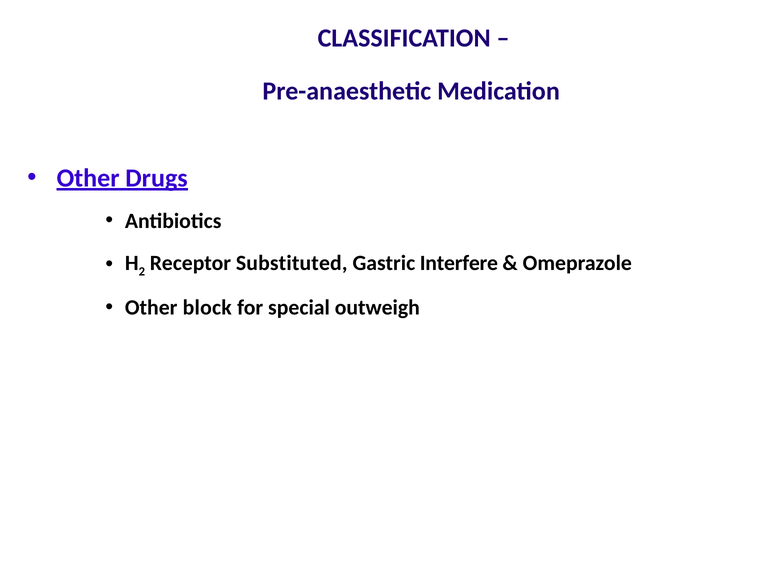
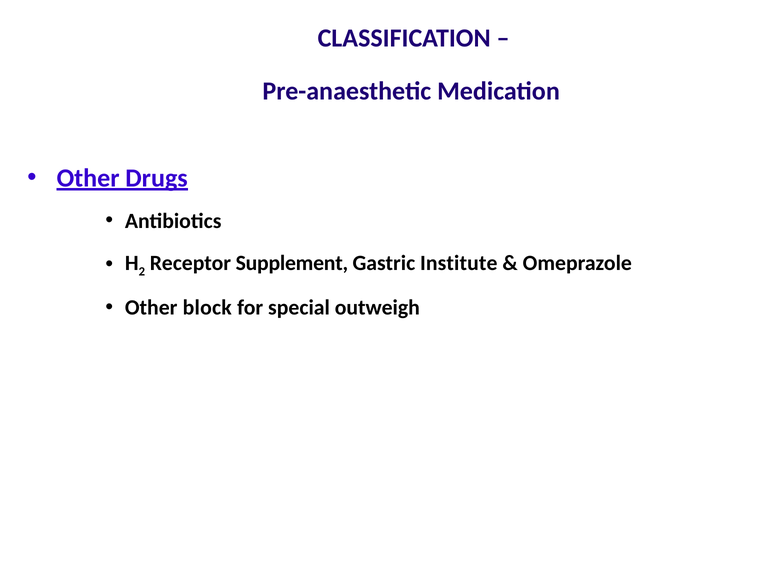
Substituted: Substituted -> Supplement (292, 263)
Interfere: Interfere -> Institute (459, 263)
